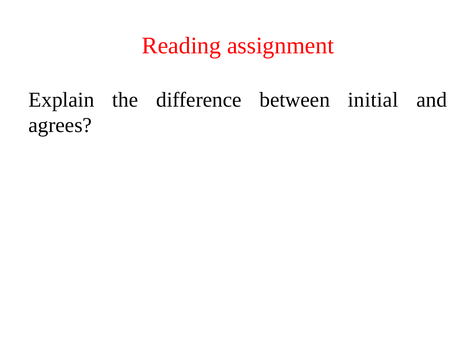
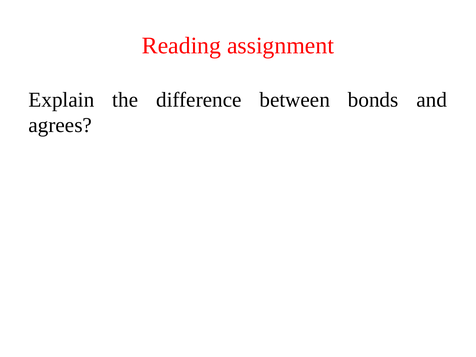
initial: initial -> bonds (373, 100)
